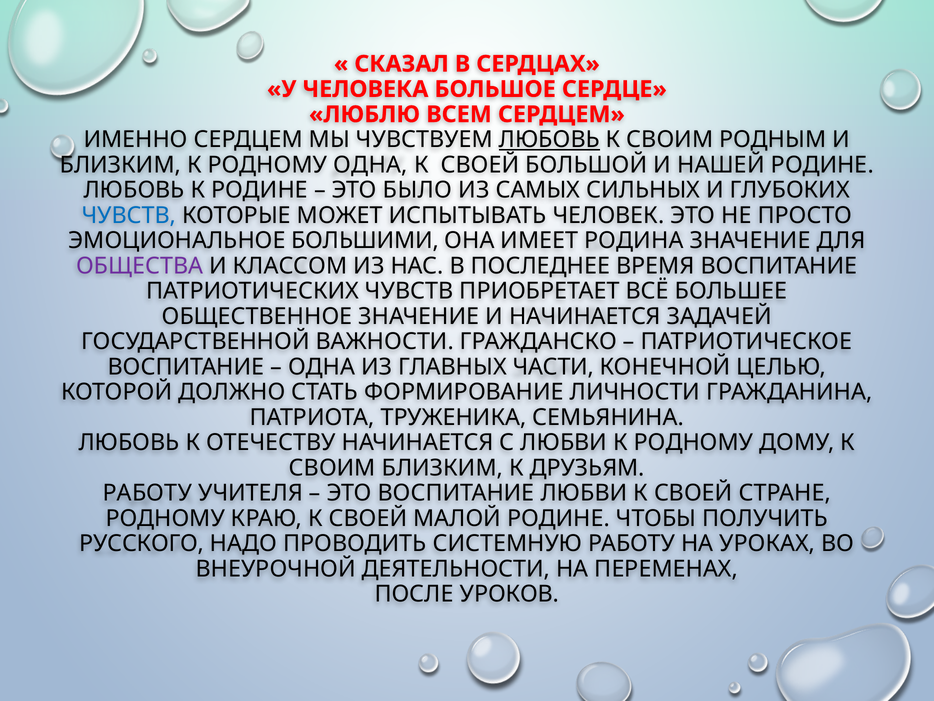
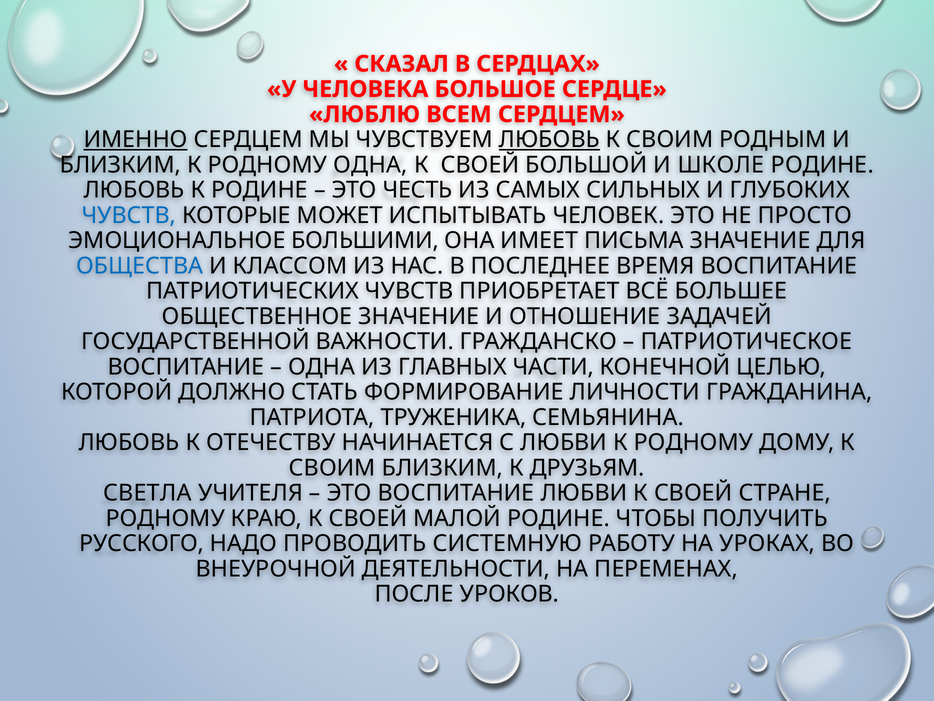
ИМЕННО underline: none -> present (136, 140)
НАШЕЙ: НАШЕЙ -> ШКОЛЕ (721, 165)
БЫЛО: БЫЛО -> ЧЕСТЬ (418, 190)
РОДИНА: РОДИНА -> ПИСЬМА (634, 240)
ОБЩЕСТВА colour: purple -> blue (140, 266)
И НАЧИНАЕТСЯ: НАЧИНАЕТСЯ -> ОТНОШЕНИЕ (585, 316)
РАБОТУ: РАБОТУ -> СВЕТЛА (147, 493)
